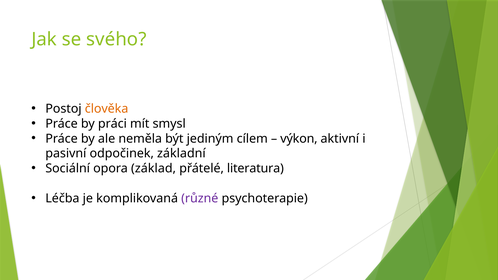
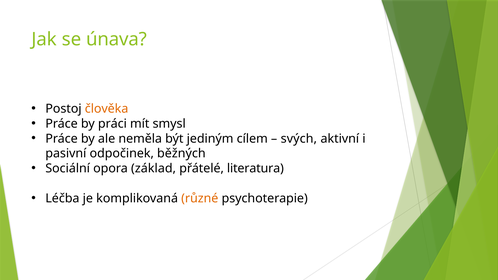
svého: svého -> únava (116, 39)
výkon: výkon -> svých (299, 139)
základní: základní -> běžných (181, 154)
různé colour: purple -> orange (200, 198)
